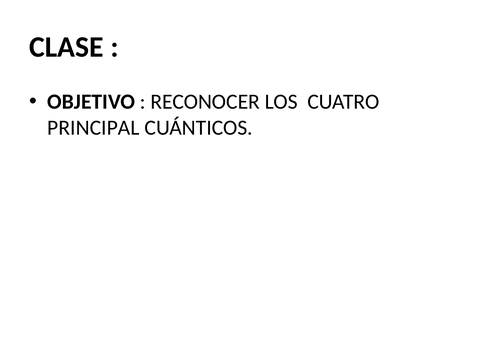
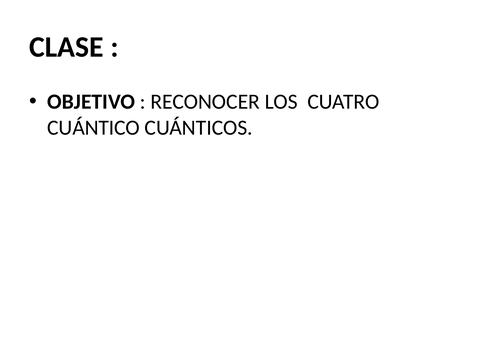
PRINCIPAL: PRINCIPAL -> CUÁNTICO (94, 128)
